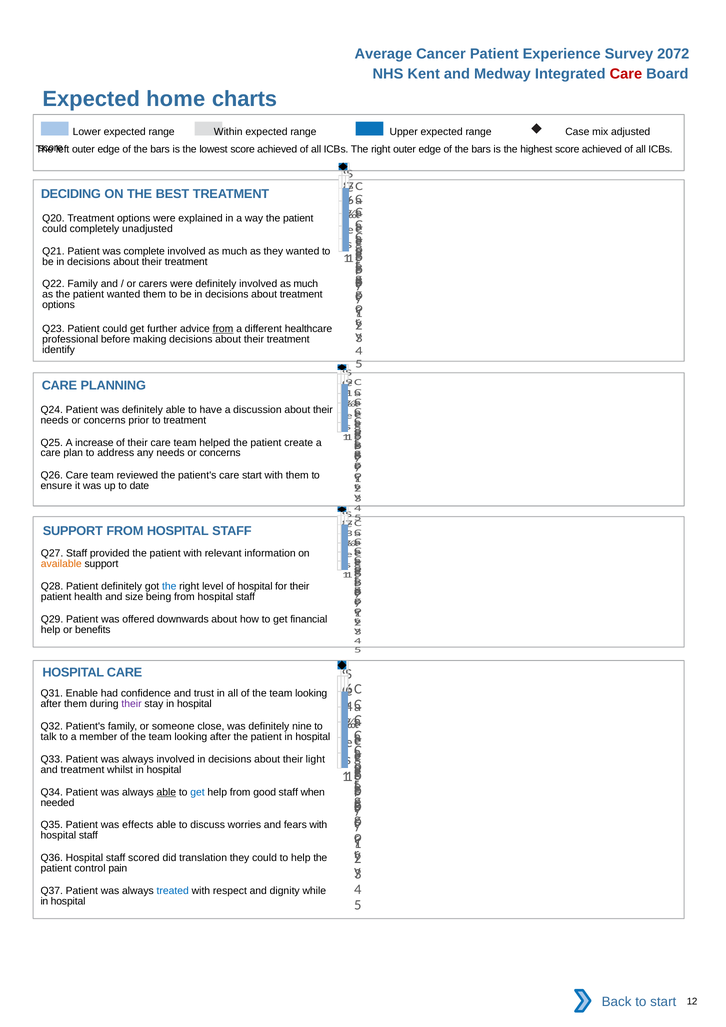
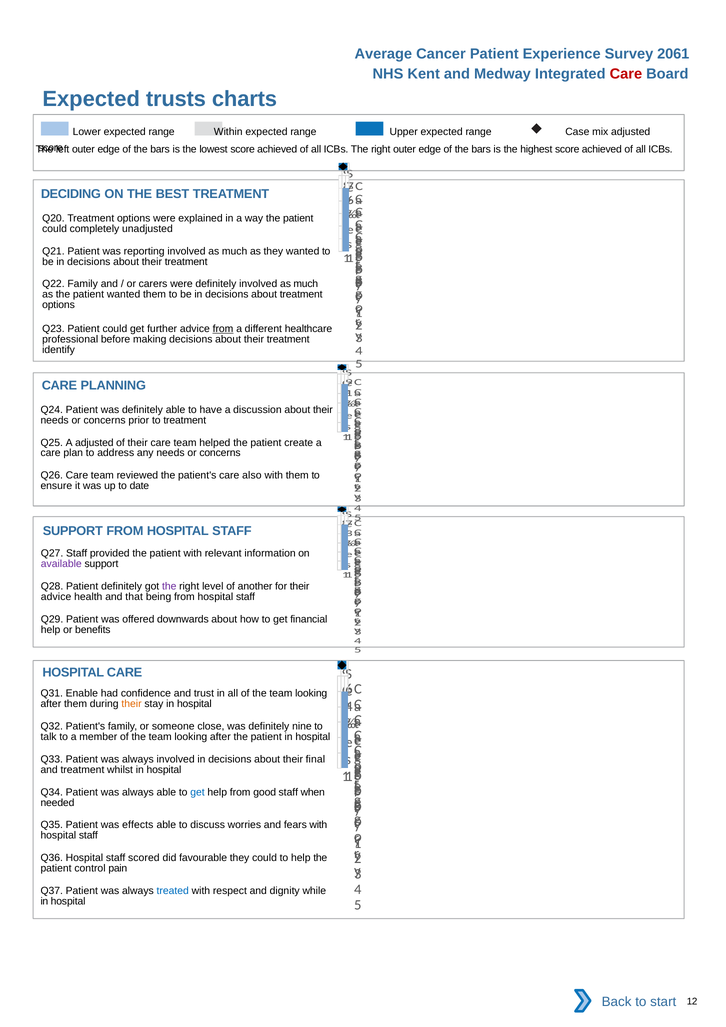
2072: 2072 -> 2061 (673, 54)
home: home -> trusts (176, 99)
complete: complete -> reporting (144, 251)
A increase: increase -> adjusted (94, 443)
care start: start -> also (252, 476)
available colour: orange -> purple (61, 564)
the colour: blue -> purple (169, 587)
of hospital: hospital -> another (255, 587)
patient: patient -> advice (56, 597)
size: size -> that (134, 597)
their colour: purple -> orange (132, 704)
light: light -> final (315, 760)
able underline: present -> none (166, 792)
translation: translation -> favourable (203, 858)
